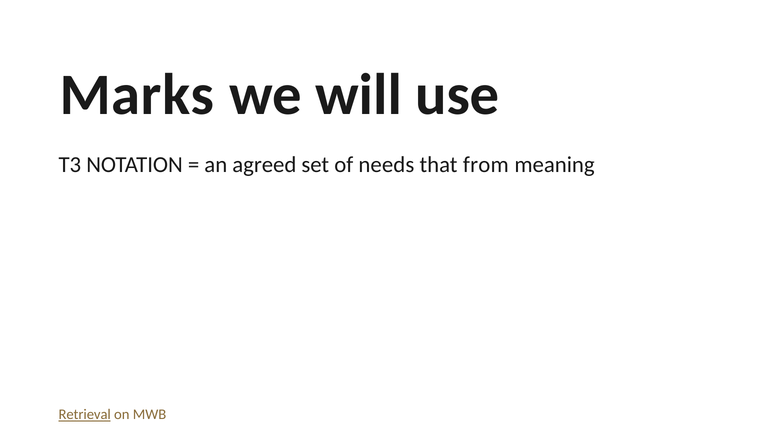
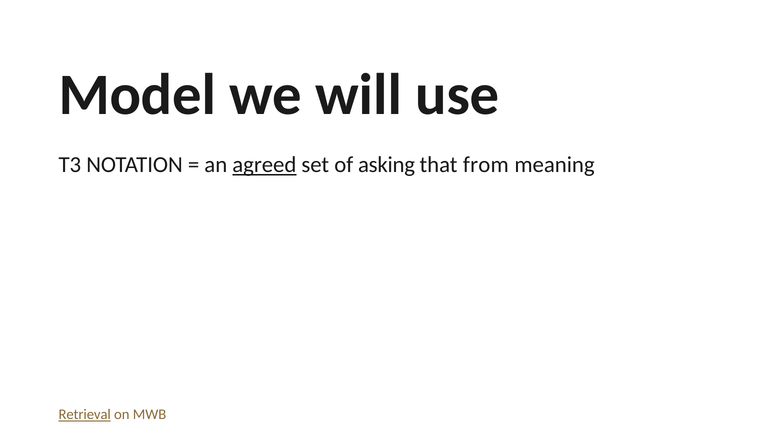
Marks: Marks -> Model (137, 95)
agreed underline: none -> present (264, 165)
needs: needs -> asking (387, 165)
